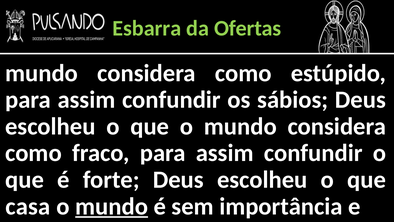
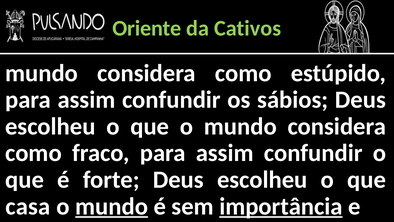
Esbarra: Esbarra -> Oriente (147, 28)
Ofertas: Ofertas -> Cativos (248, 28)
importância underline: none -> present (281, 206)
